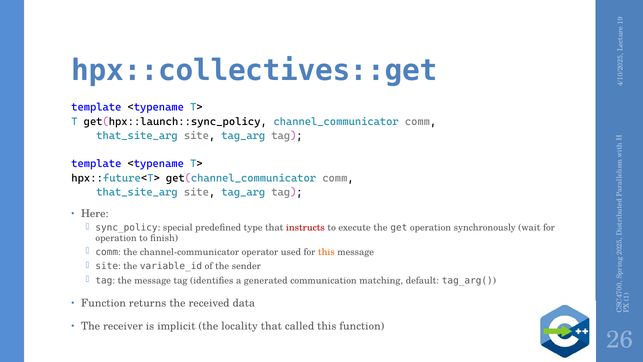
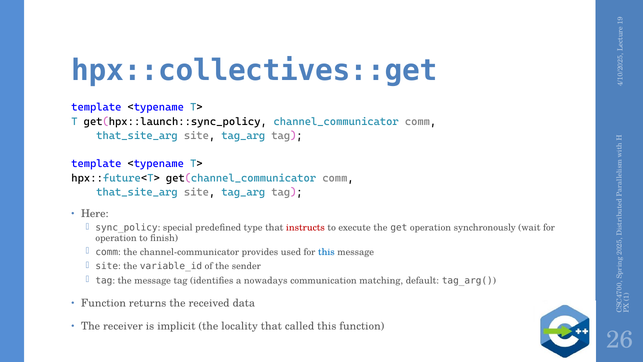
operator: operator -> provides (260, 252)
this colour: orange -> blue (326, 252)
generated: generated -> nowadays (266, 280)
